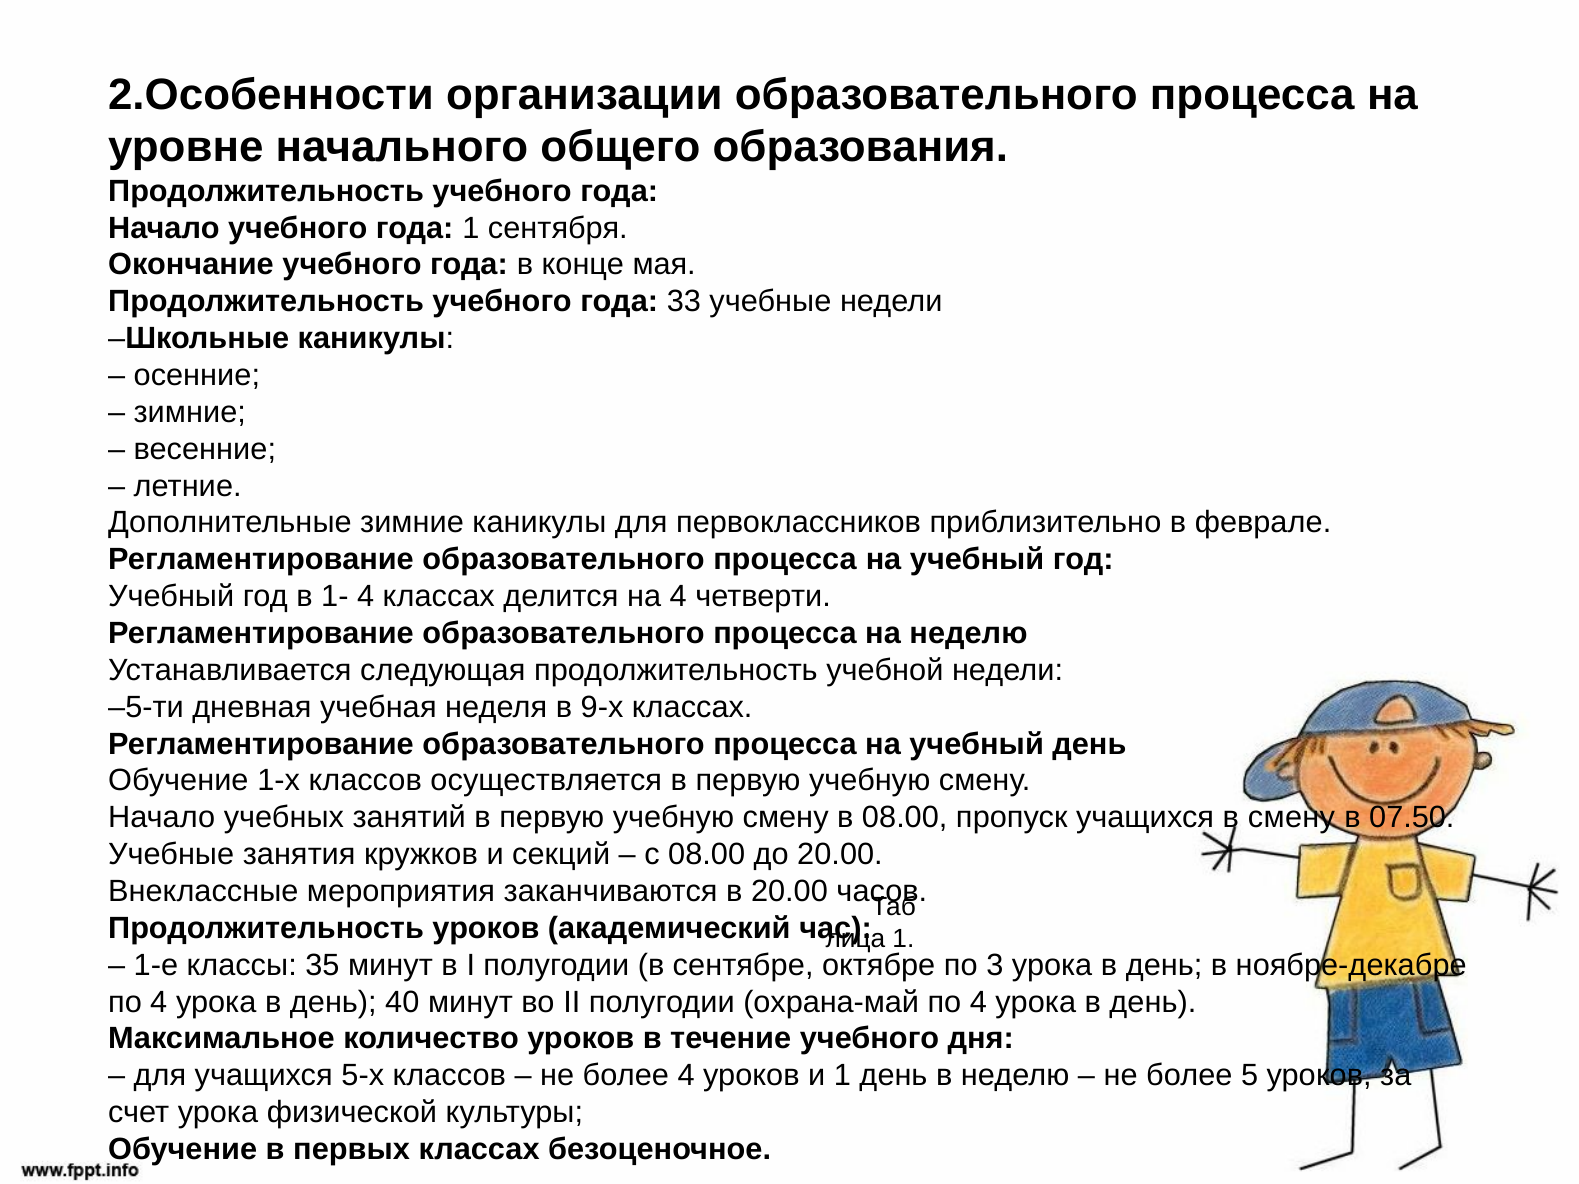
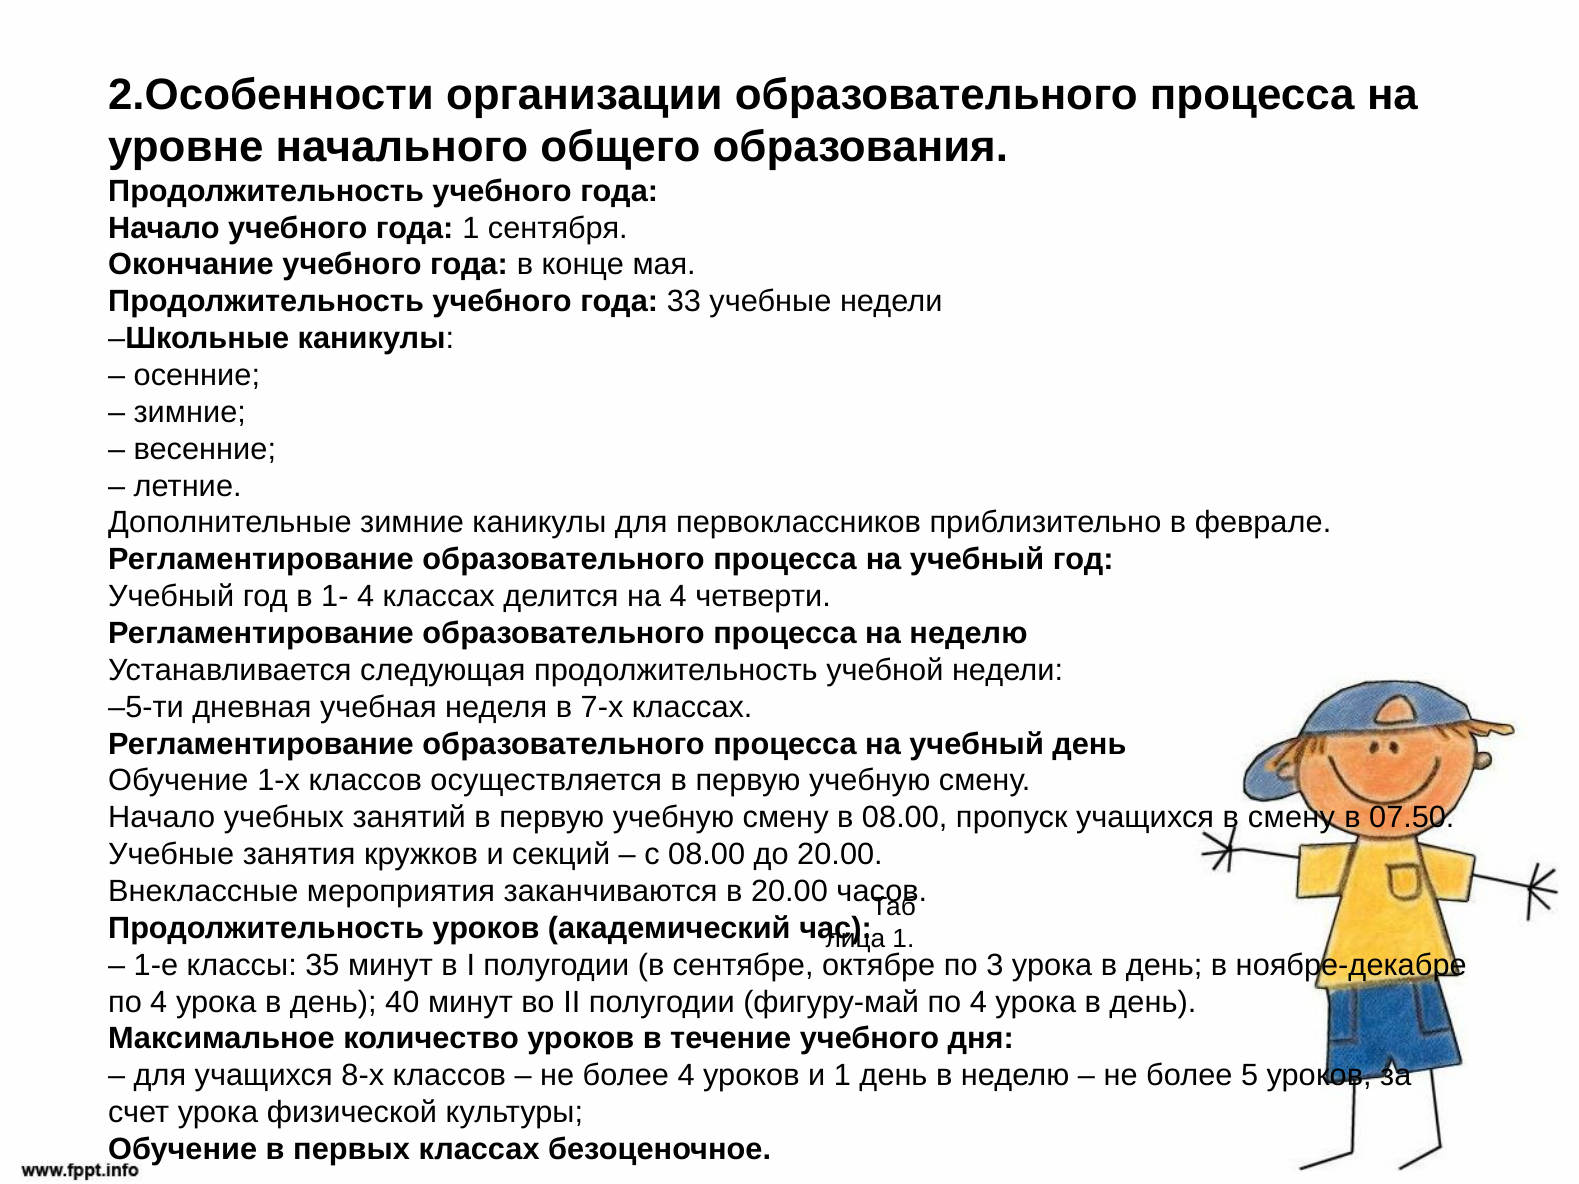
9-х: 9-х -> 7-х (602, 707)
охрана-май: охрана-май -> фигуру-май (831, 1002)
5-х: 5-х -> 8-х (363, 1076)
